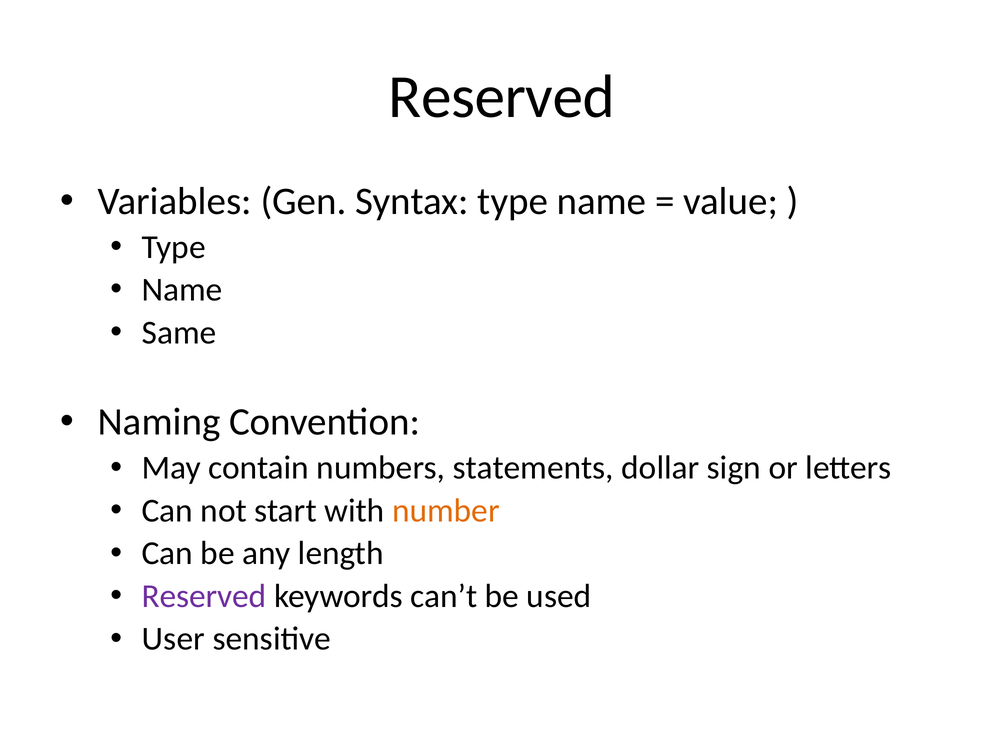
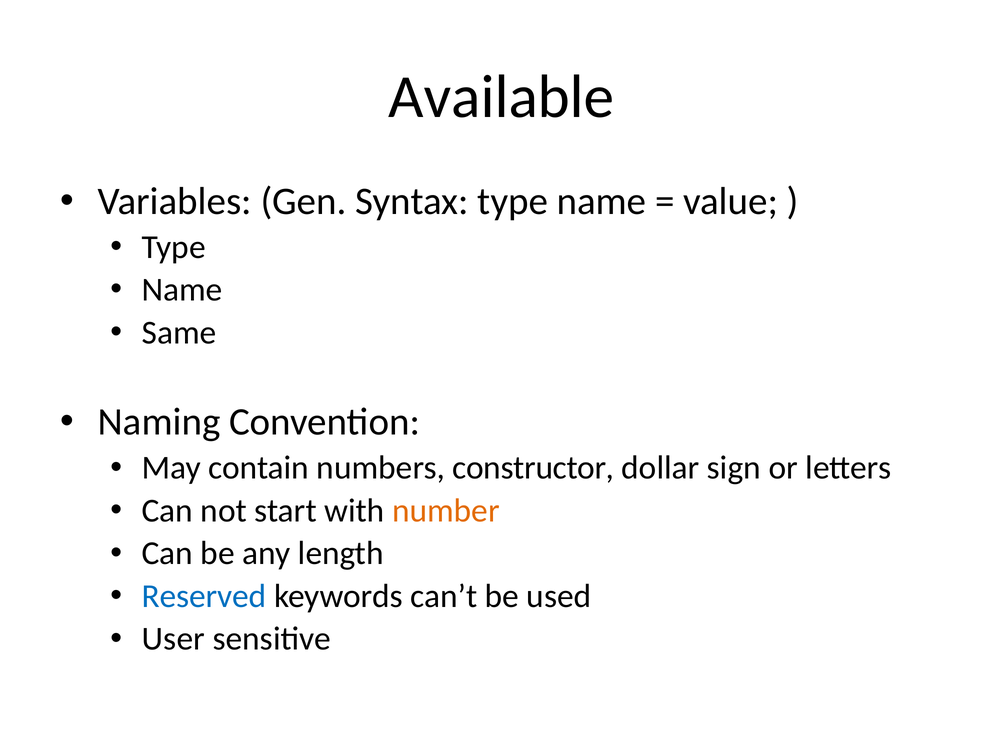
Reserved: Reserved -> Available (501, 97)
statements: statements -> constructor (533, 468)
Reserved colour: purple -> blue (204, 596)
